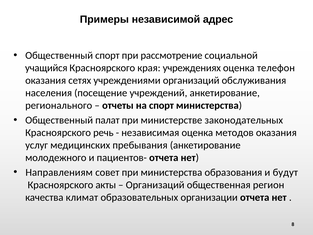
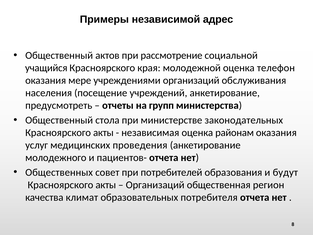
Общественный спорт: спорт -> актов (107, 55)
учреждениях: учреждениях -> молодежной (192, 68)
сетях: сетях -> мере (80, 80)
регионального: регионального -> предусмотреть (59, 105)
на спорт: спорт -> групп (161, 105)
палат: палат -> стола (107, 120)
речь: речь -> акты (103, 133)
методов: методов -> районам (235, 133)
пребывания: пребывания -> проведения (140, 145)
Направлениям: Направлениям -> Общественных (59, 172)
при министерства: министерства -> потребителей (171, 172)
организации: организации -> потребителя (209, 197)
